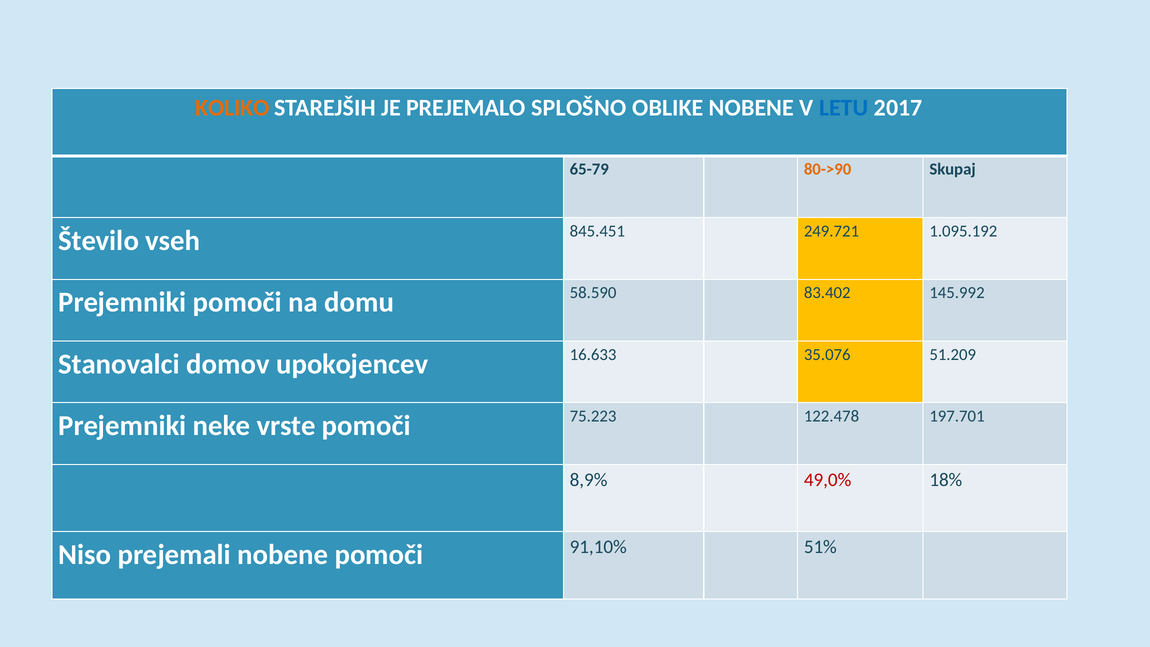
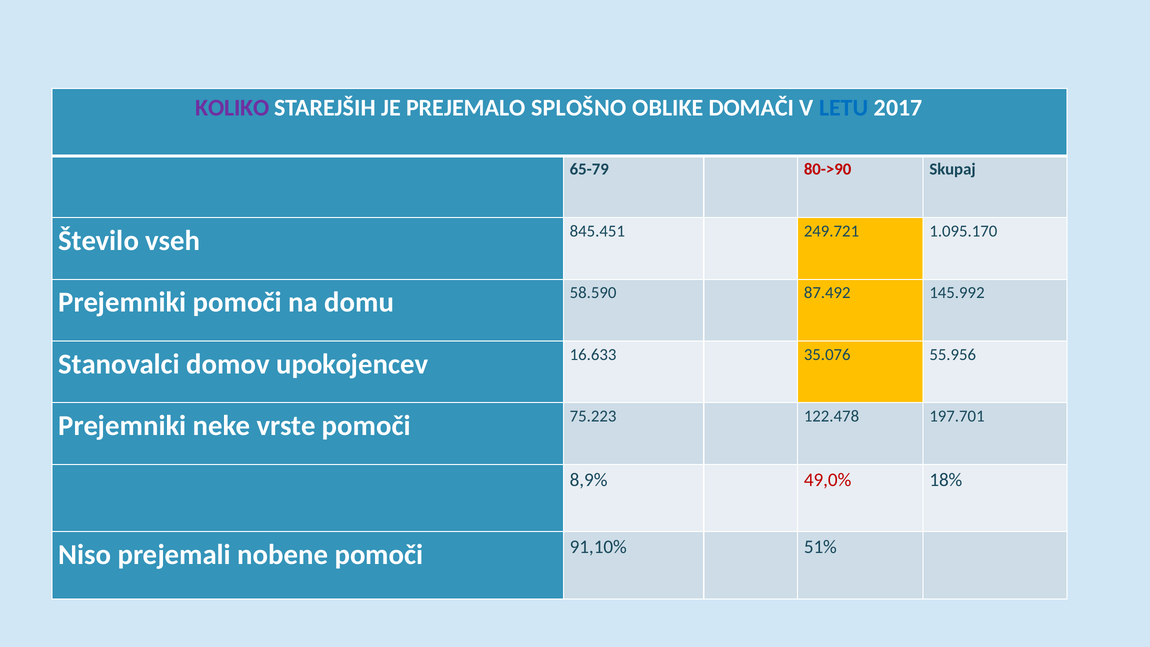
KOLIKO colour: orange -> purple (232, 108)
OBLIKE NOBENE: NOBENE -> DOMAČI (752, 108)
80->90 colour: orange -> red (828, 169)
1.095.192: 1.095.192 -> 1.095.170 (963, 231)
83.402: 83.402 -> 87.492 (827, 293)
51.209: 51.209 -> 55.956 (953, 354)
